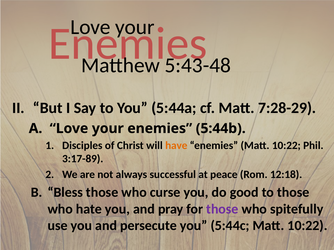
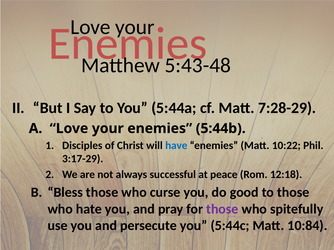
have colour: orange -> blue (176, 146)
3:17-89: 3:17-89 -> 3:17-29 (83, 159)
5:44c Matt 10:22: 10:22 -> 10:84 (307, 226)
